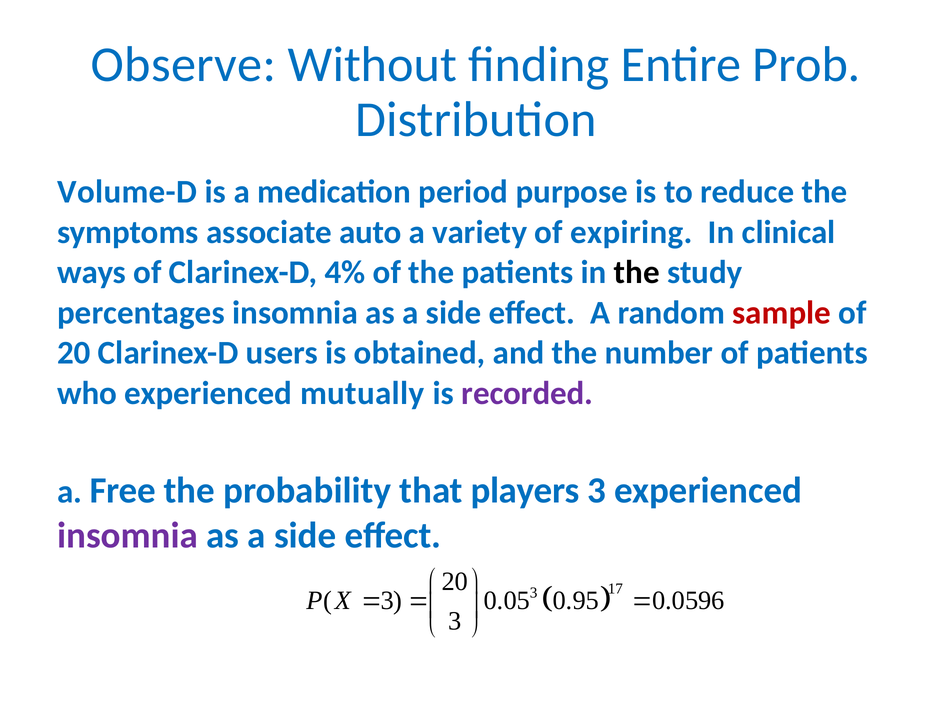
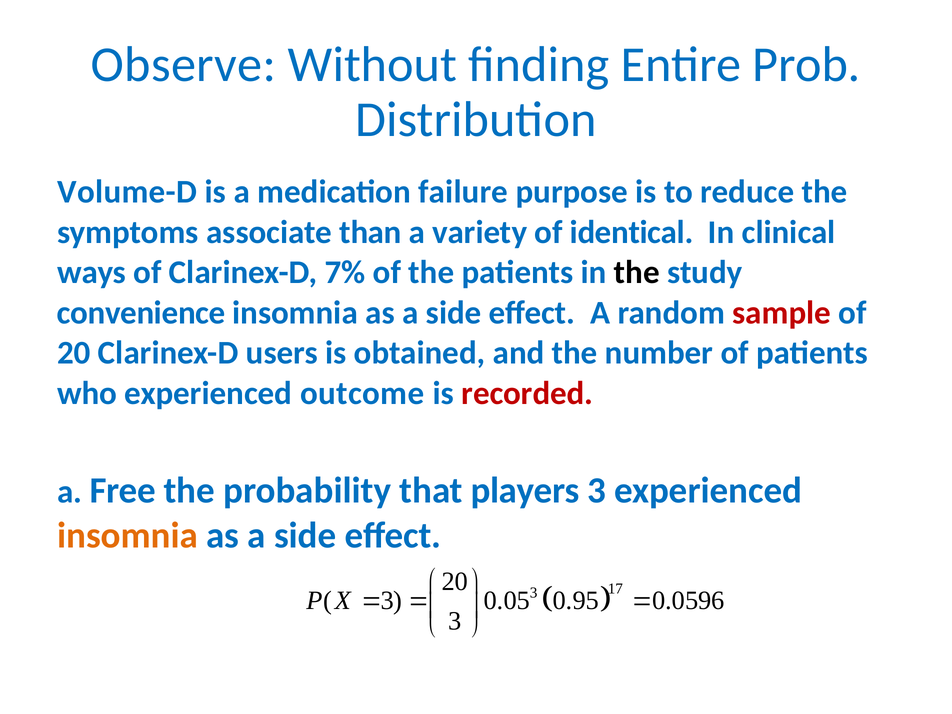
period: period -> failure (463, 192)
auto: auto -> than (371, 232)
expiring: expiring -> identical (632, 232)
4%: 4% -> 7% (345, 272)
percentages: percentages -> convenience (141, 313)
mutually: mutually -> outcome (362, 393)
recorded colour: purple -> red (527, 393)
insomnia colour: purple -> orange (128, 536)
